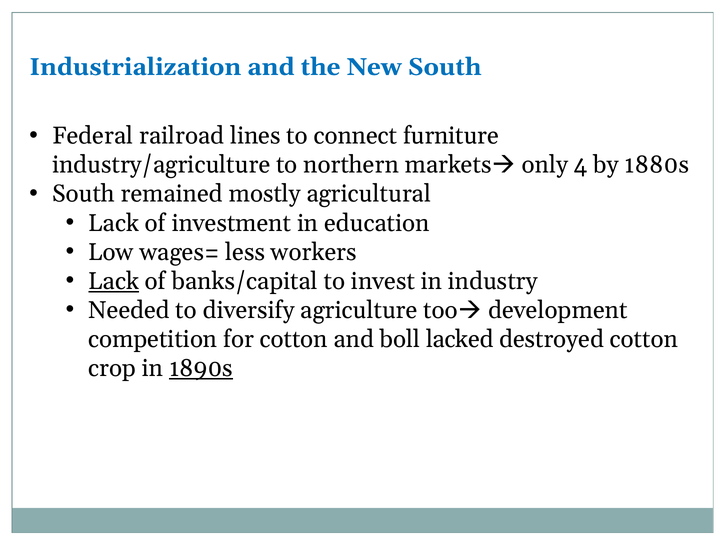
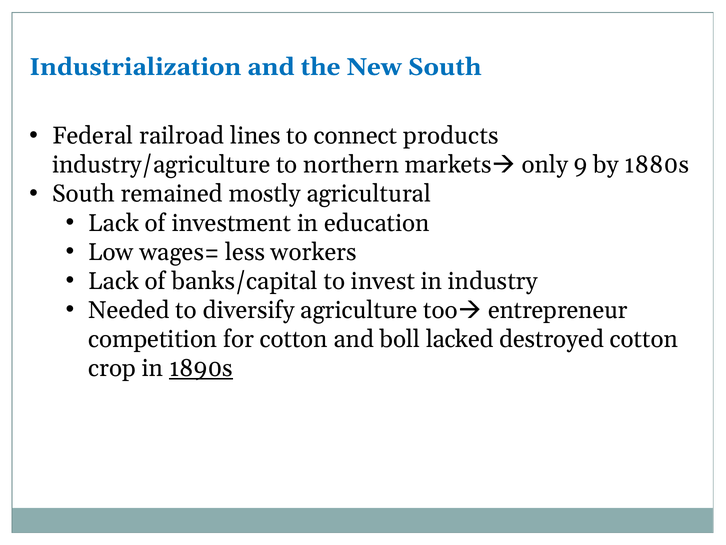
furniture: furniture -> products (451, 136)
4: 4 -> 9 (581, 165)
Lack underline: present -> none (114, 281)
development: development -> entrepreneur (558, 310)
